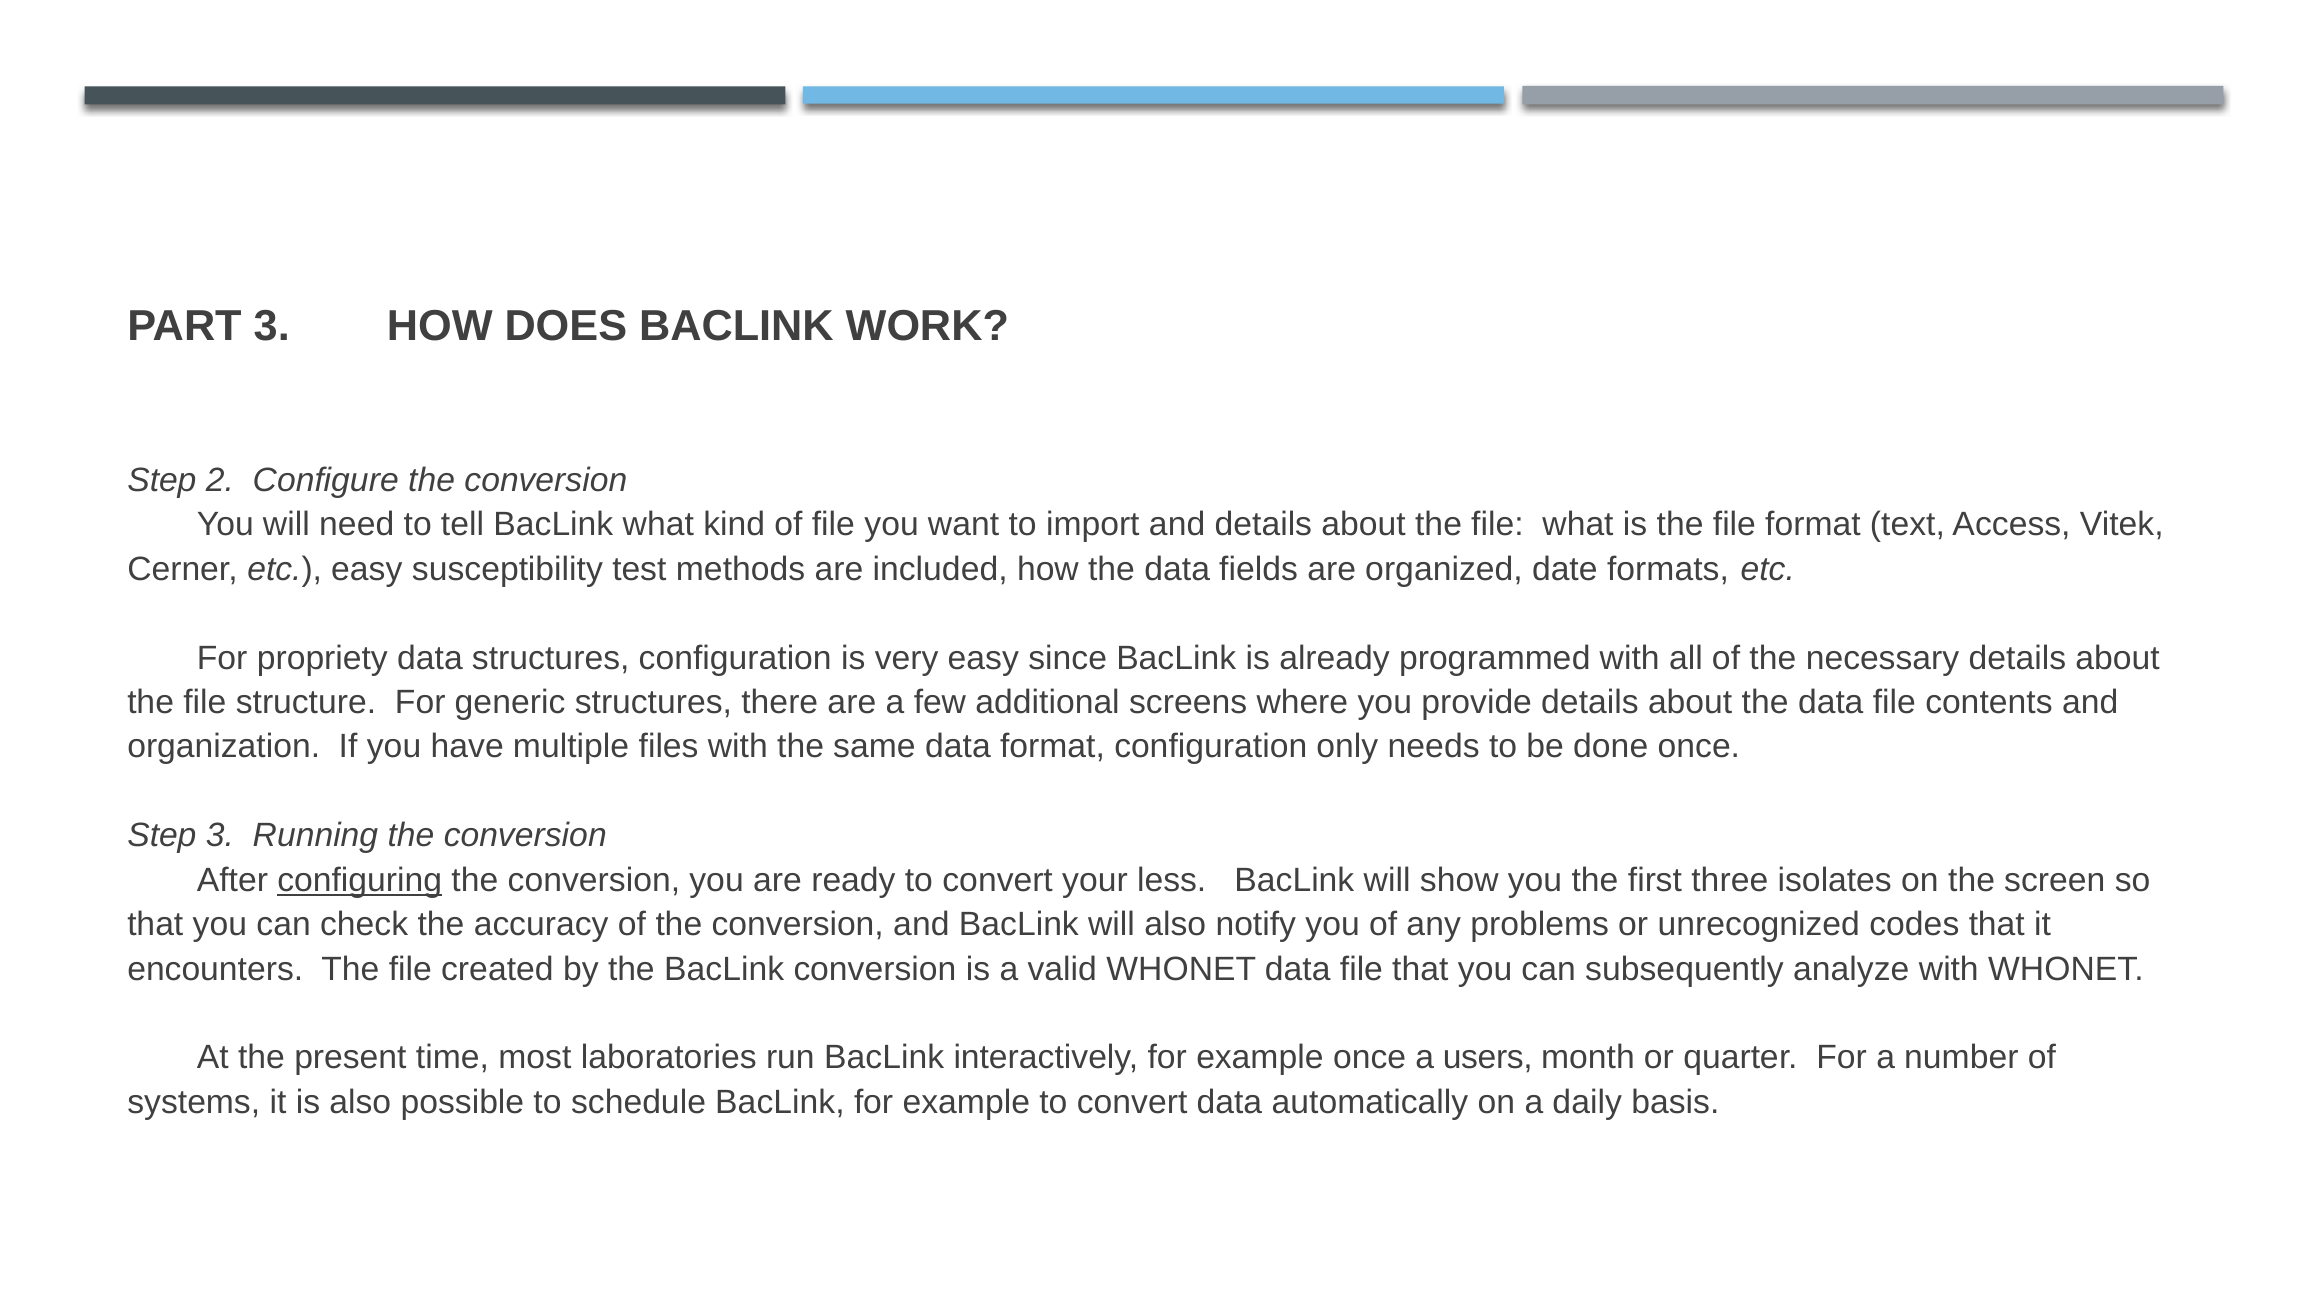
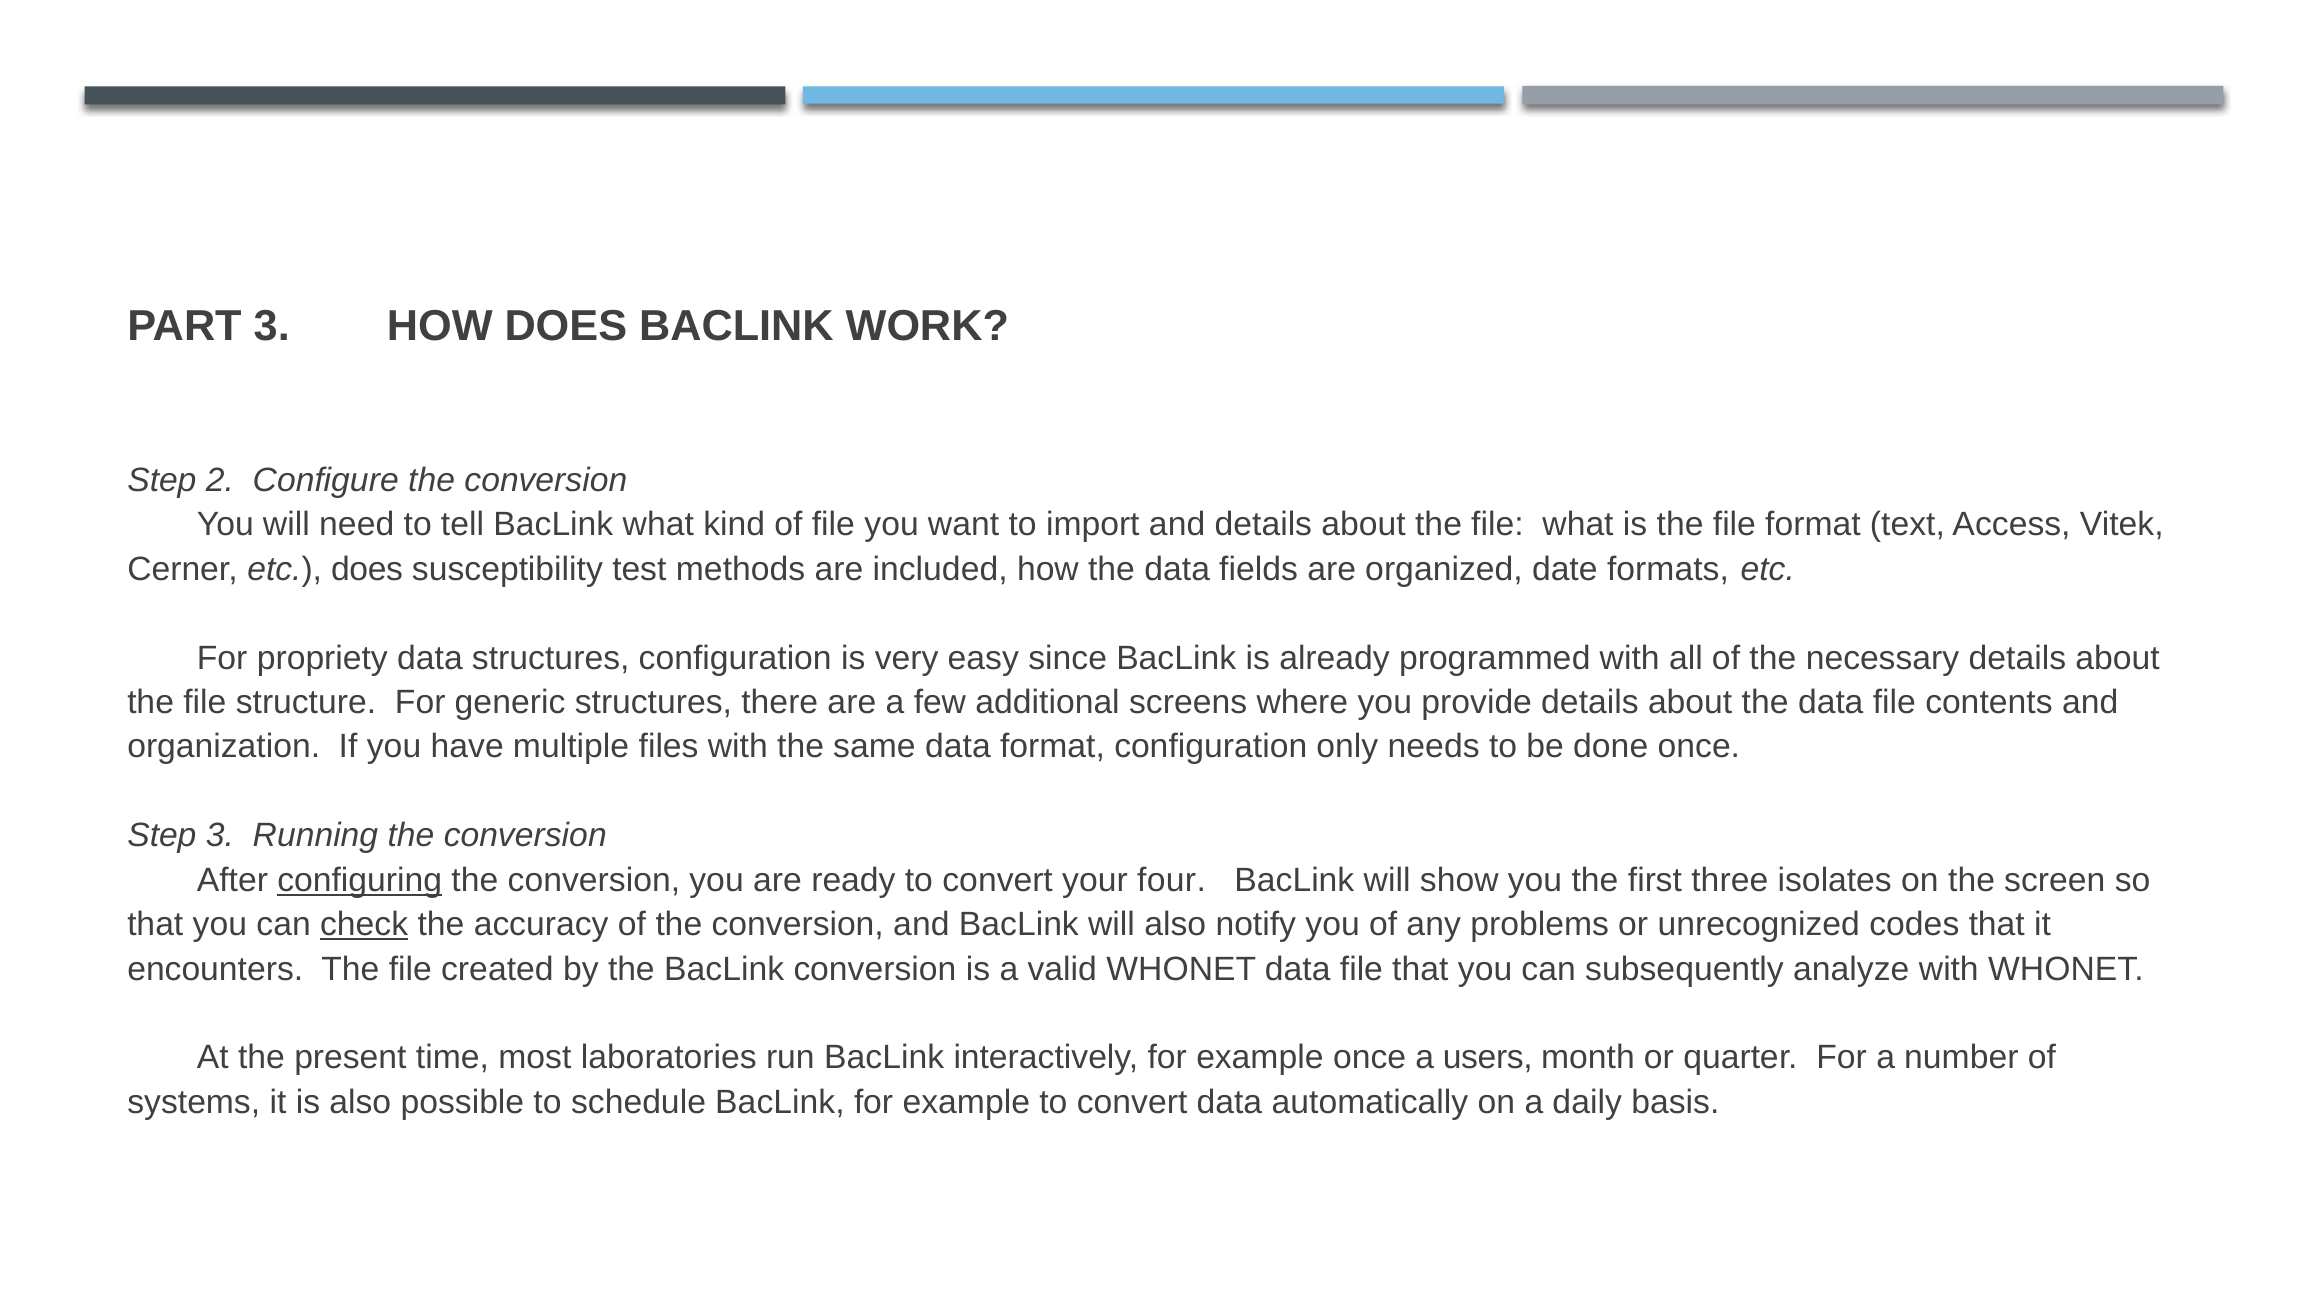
etc easy: easy -> does (367, 569)
less: less -> four (1172, 880)
check underline: none -> present (364, 925)
